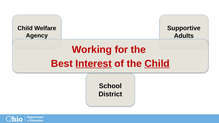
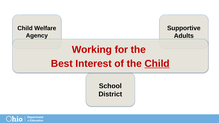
Interest underline: present -> none (94, 64)
